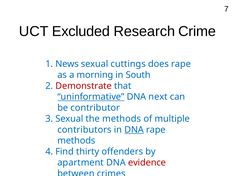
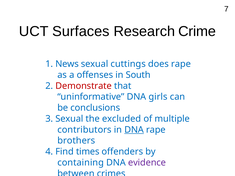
Excluded: Excluded -> Surfaces (81, 31)
morning: morning -> offenses (95, 75)
uninformative underline: present -> none (91, 97)
next: next -> girls (158, 97)
contributor: contributor -> conclusions (95, 108)
the methods: methods -> excluded (122, 119)
methods: methods -> brothers (76, 141)
thirty: thirty -> times (88, 152)
apartment: apartment -> containing (81, 163)
evidence colour: red -> purple (147, 163)
